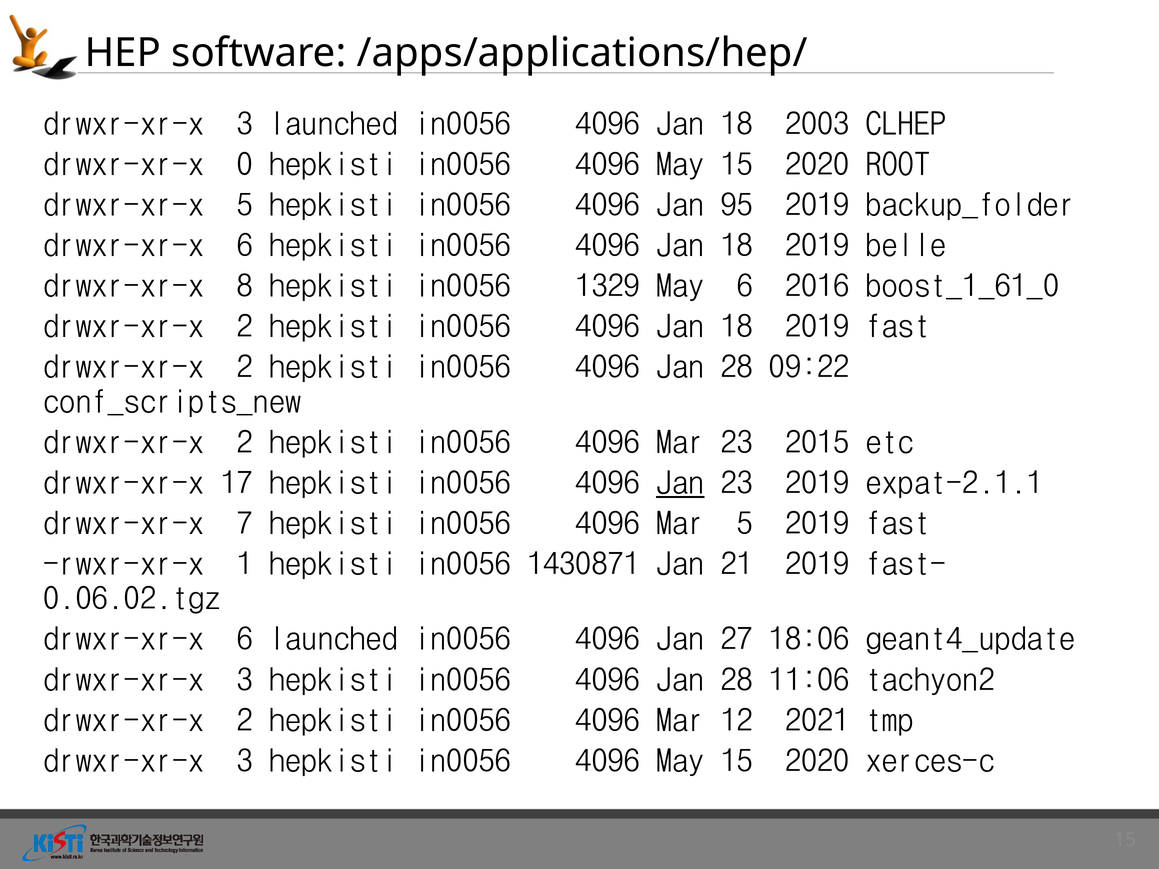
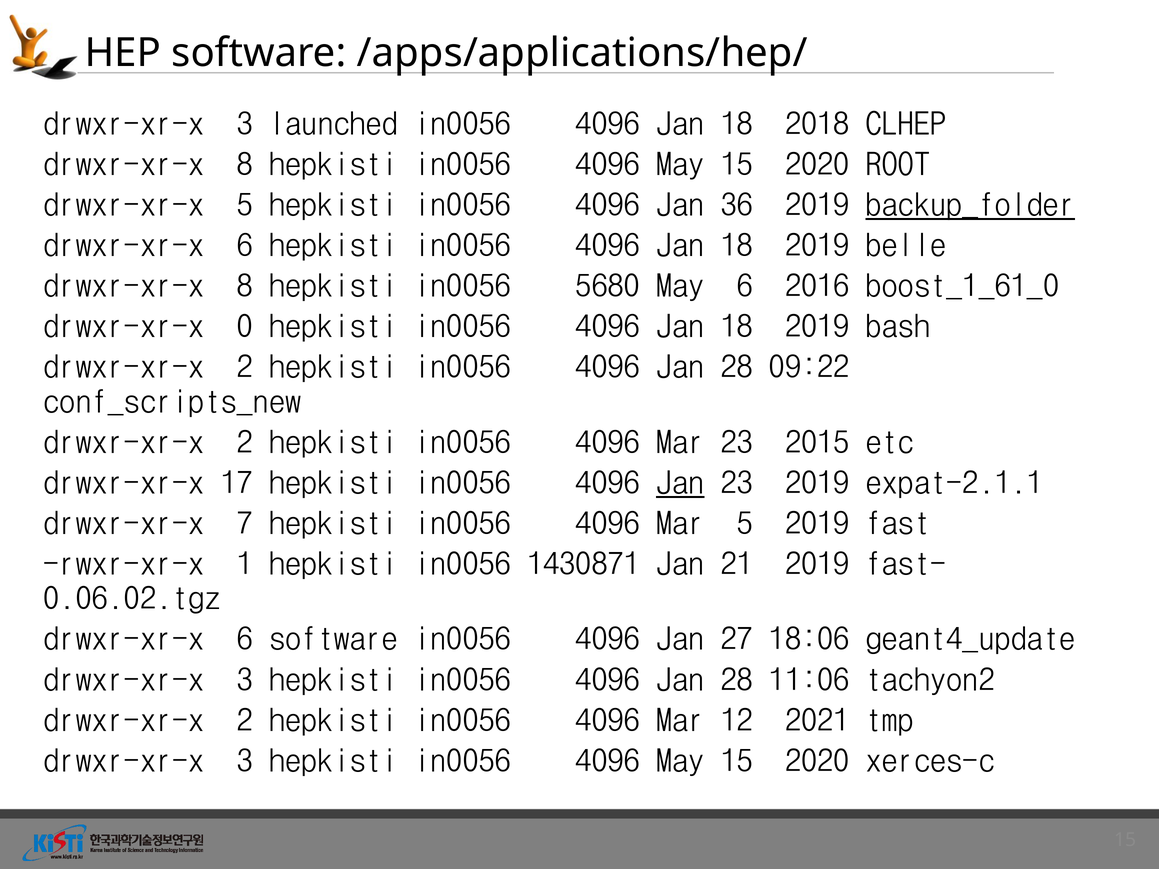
2003: 2003 -> 2018 (817, 124)
0: 0 -> 8 (245, 165)
95: 95 -> 36 (737, 205)
backup_folder underline: none -> present (970, 205)
1329: 1329 -> 5680 (608, 286)
2: 2 -> 0 (245, 327)
18 2019 fast: fast -> bash (898, 327)
6 launched: launched -> software (334, 640)
